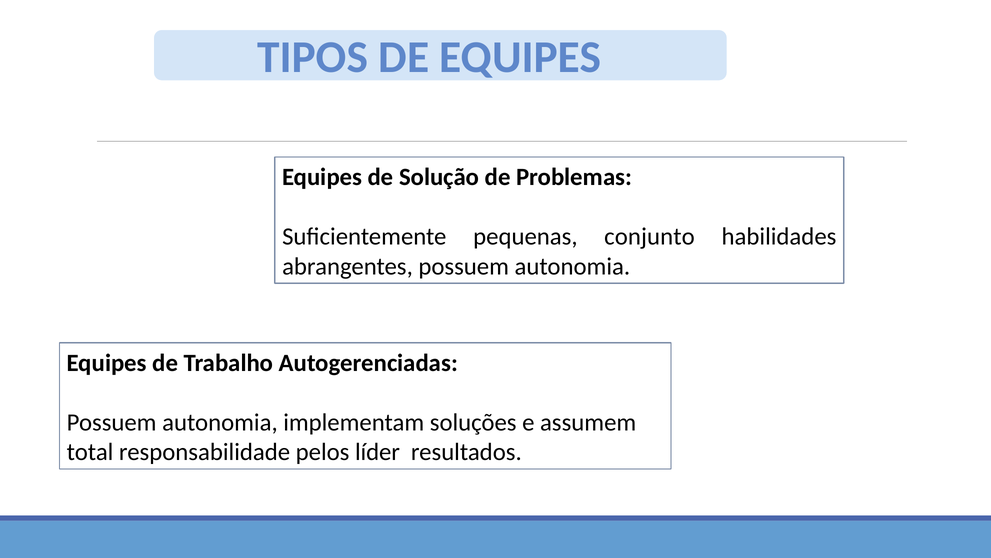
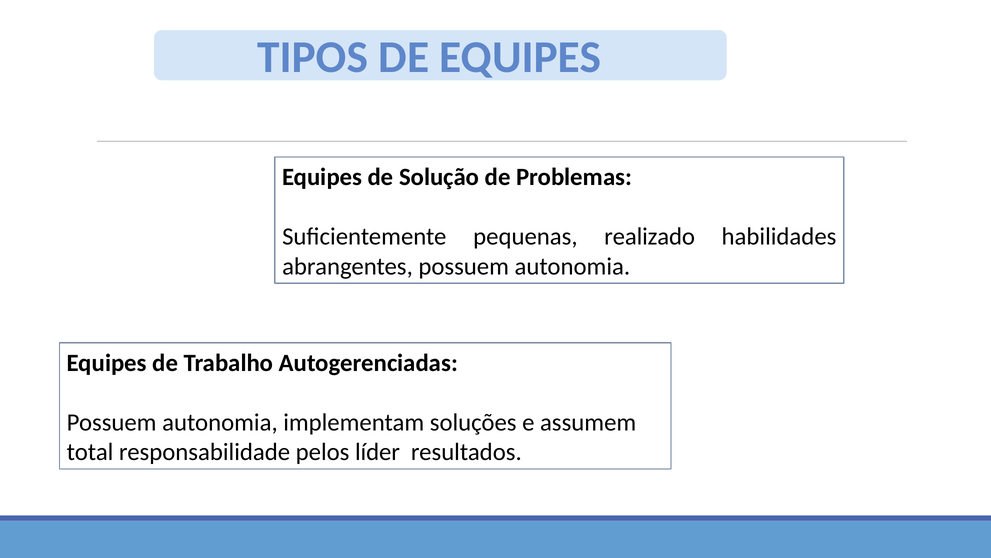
conjunto: conjunto -> realizado (650, 236)
